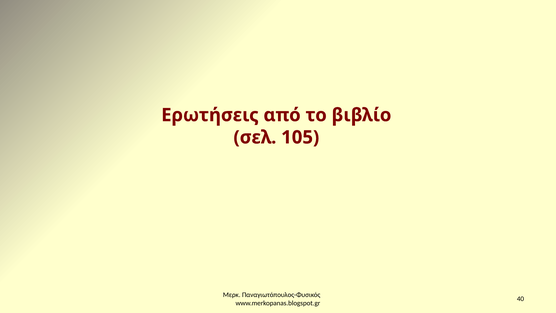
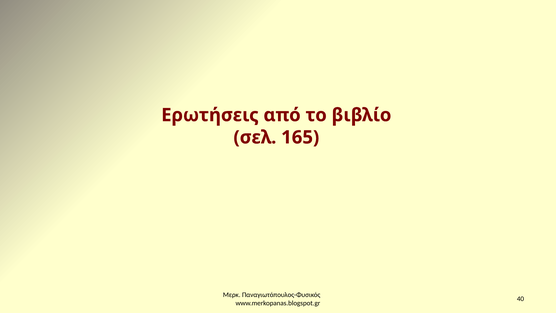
105: 105 -> 165 (300, 137)
